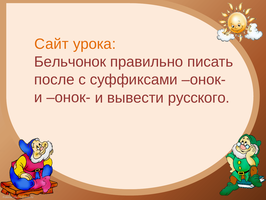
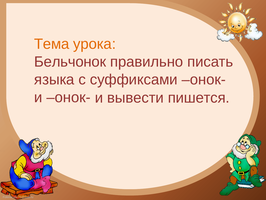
Сайт: Сайт -> Тема (52, 44)
после: после -> языка (54, 79)
русского: русского -> пишется (199, 98)
